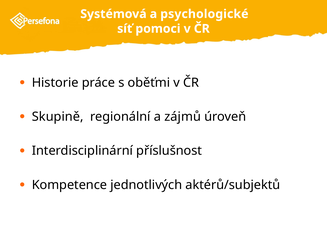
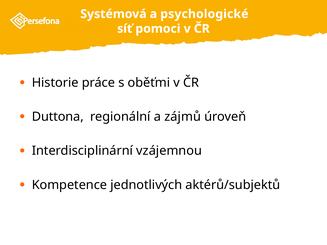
Skupině: Skupině -> Duttona (58, 117)
příslušnost: příslušnost -> vzájemnou (169, 151)
